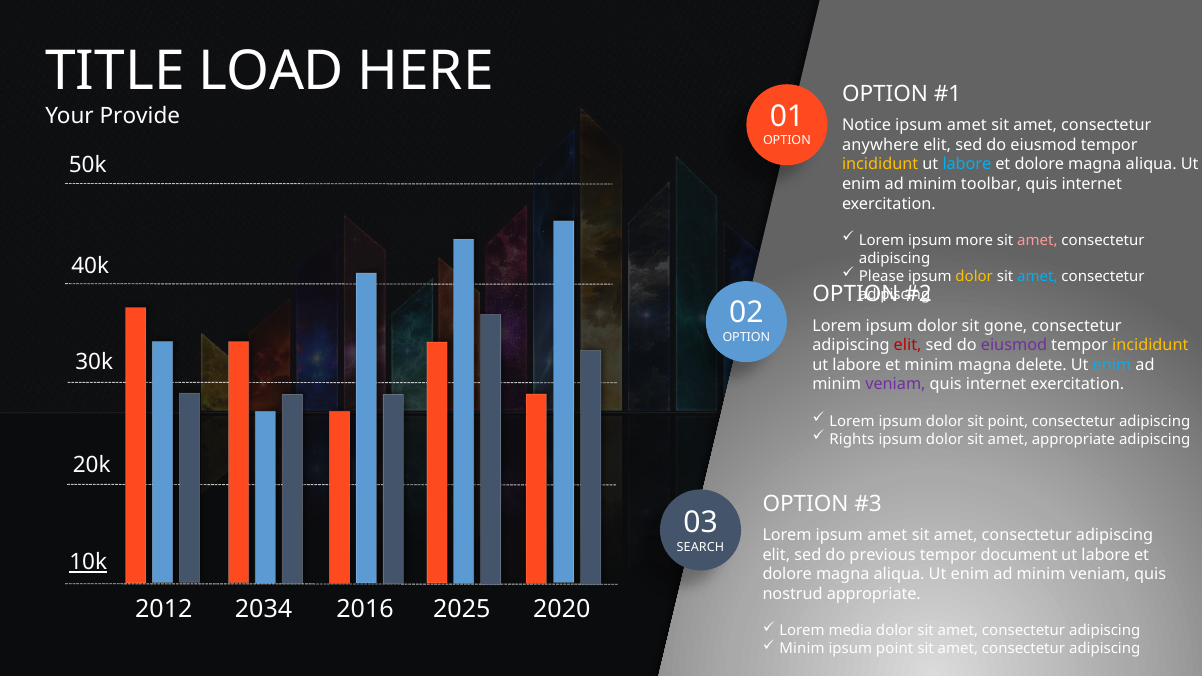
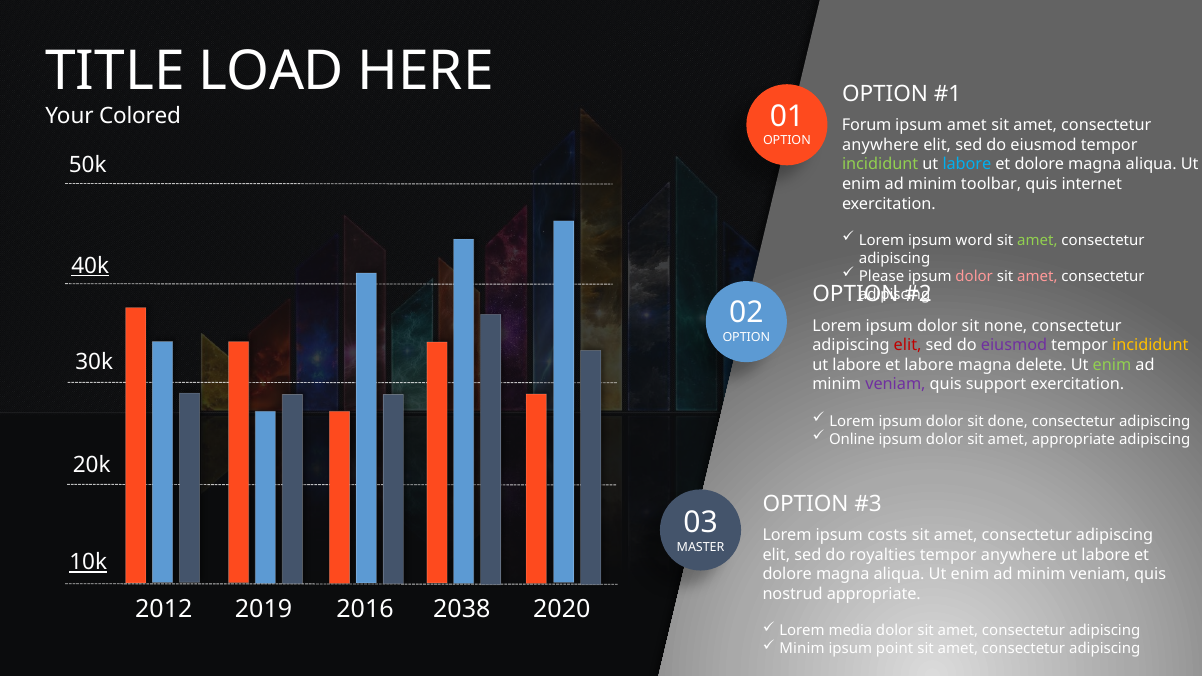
Provide: Provide -> Colored (140, 116)
Notice: Notice -> Forum (867, 125)
incididunt colour: yellow -> light green (880, 165)
more: more -> word (974, 240)
amet colour: pink -> light green (1037, 240)
40k underline: none -> present (90, 266)
dolor colour: yellow -> pink (974, 276)
amet colour: light blue -> pink (1037, 276)
gone: gone -> none (1006, 326)
et minim: minim -> labore (929, 365)
enim colour: light blue -> light green (1112, 365)
internet: internet -> support (996, 385)
sit point: point -> done (1008, 421)
Rights: Rights -> Online (852, 439)
Lorem ipsum amet: amet -> costs (887, 535)
SEARCH: SEARCH -> MASTER (701, 547)
previous: previous -> royalties (883, 555)
tempor document: document -> anywhere (1019, 555)
2034: 2034 -> 2019 (264, 610)
2025: 2025 -> 2038 (462, 610)
